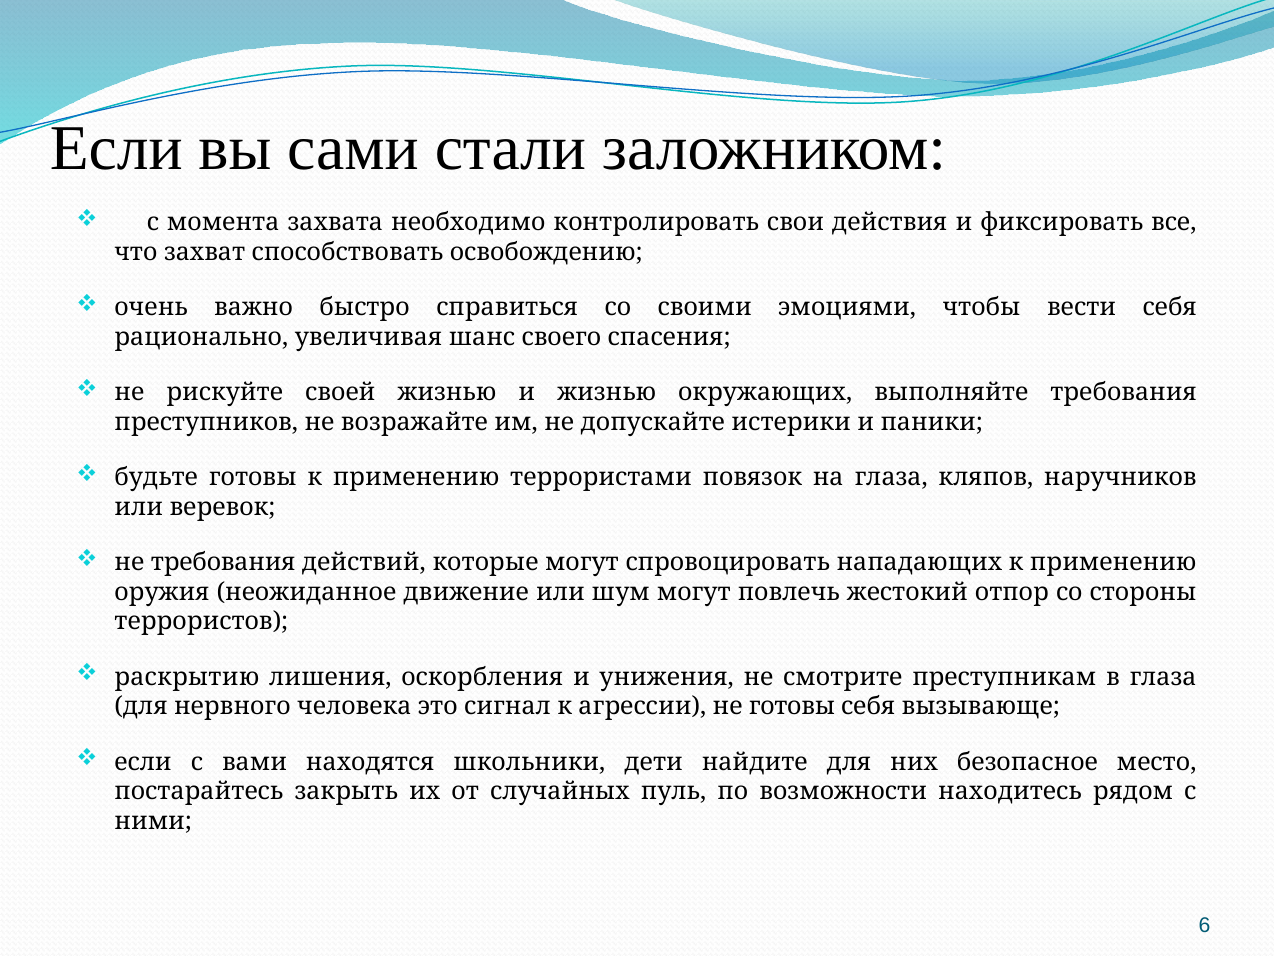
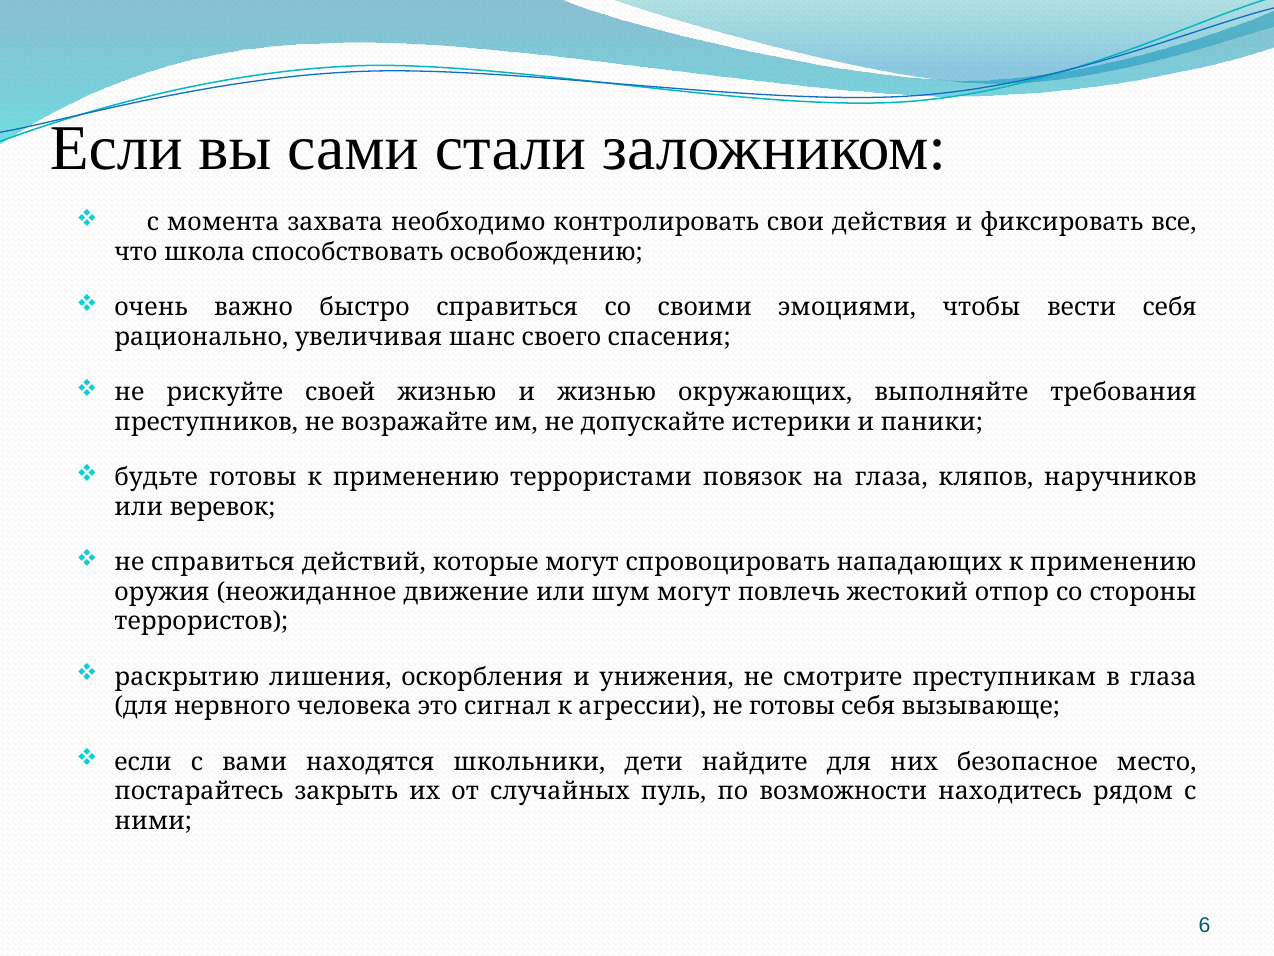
захват: захват -> школа (205, 252)
не требования: требования -> справиться (223, 562)
